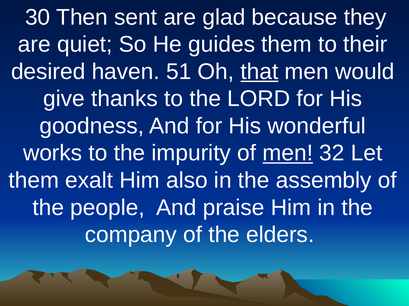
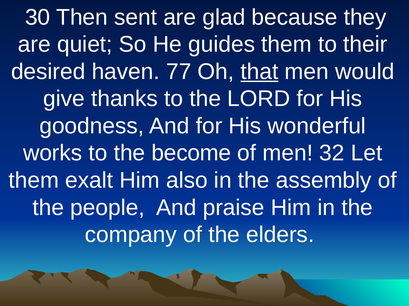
51: 51 -> 77 (179, 72)
impurity: impurity -> become (191, 154)
men underline: present -> none (288, 154)
